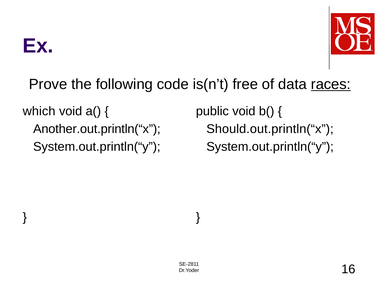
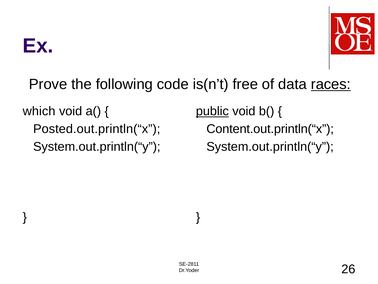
public underline: none -> present (212, 111)
Another.out.println(“x: Another.out.println(“x -> Posted.out.println(“x (97, 129)
Should.out.println(“x: Should.out.println(“x -> Content.out.println(“x (270, 129)
16: 16 -> 26 (348, 269)
